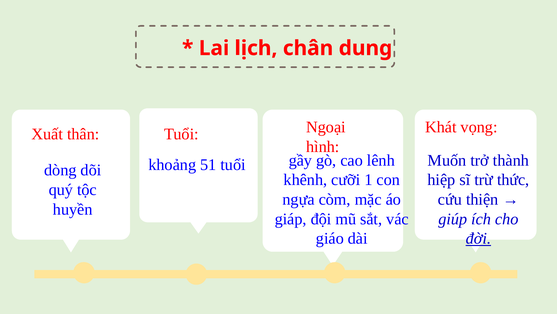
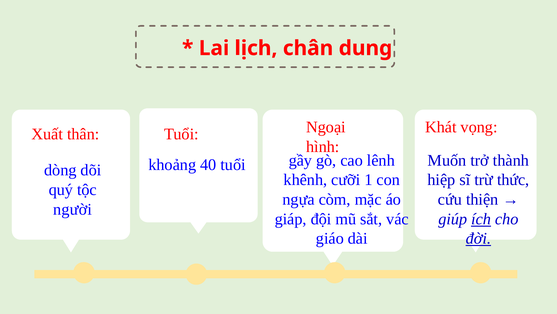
51: 51 -> 40 (208, 165)
huyền: huyền -> người (73, 209)
ích underline: none -> present (481, 219)
